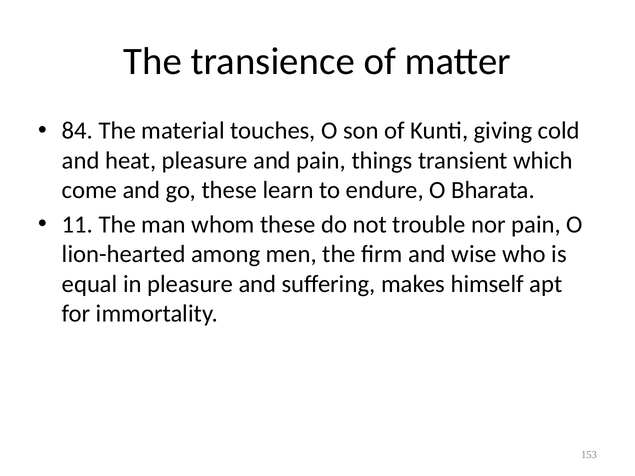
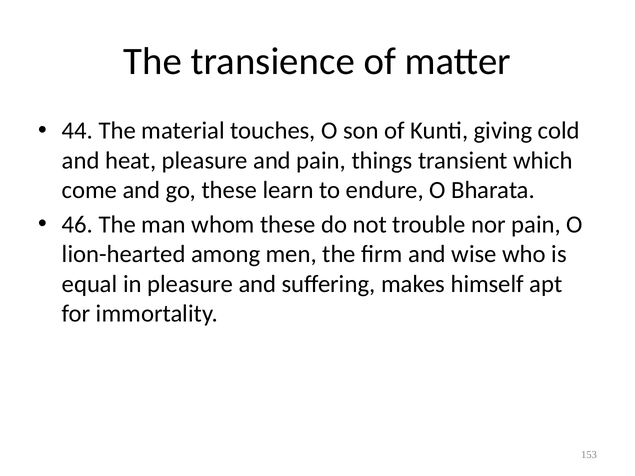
84: 84 -> 44 (78, 131)
11: 11 -> 46 (78, 225)
